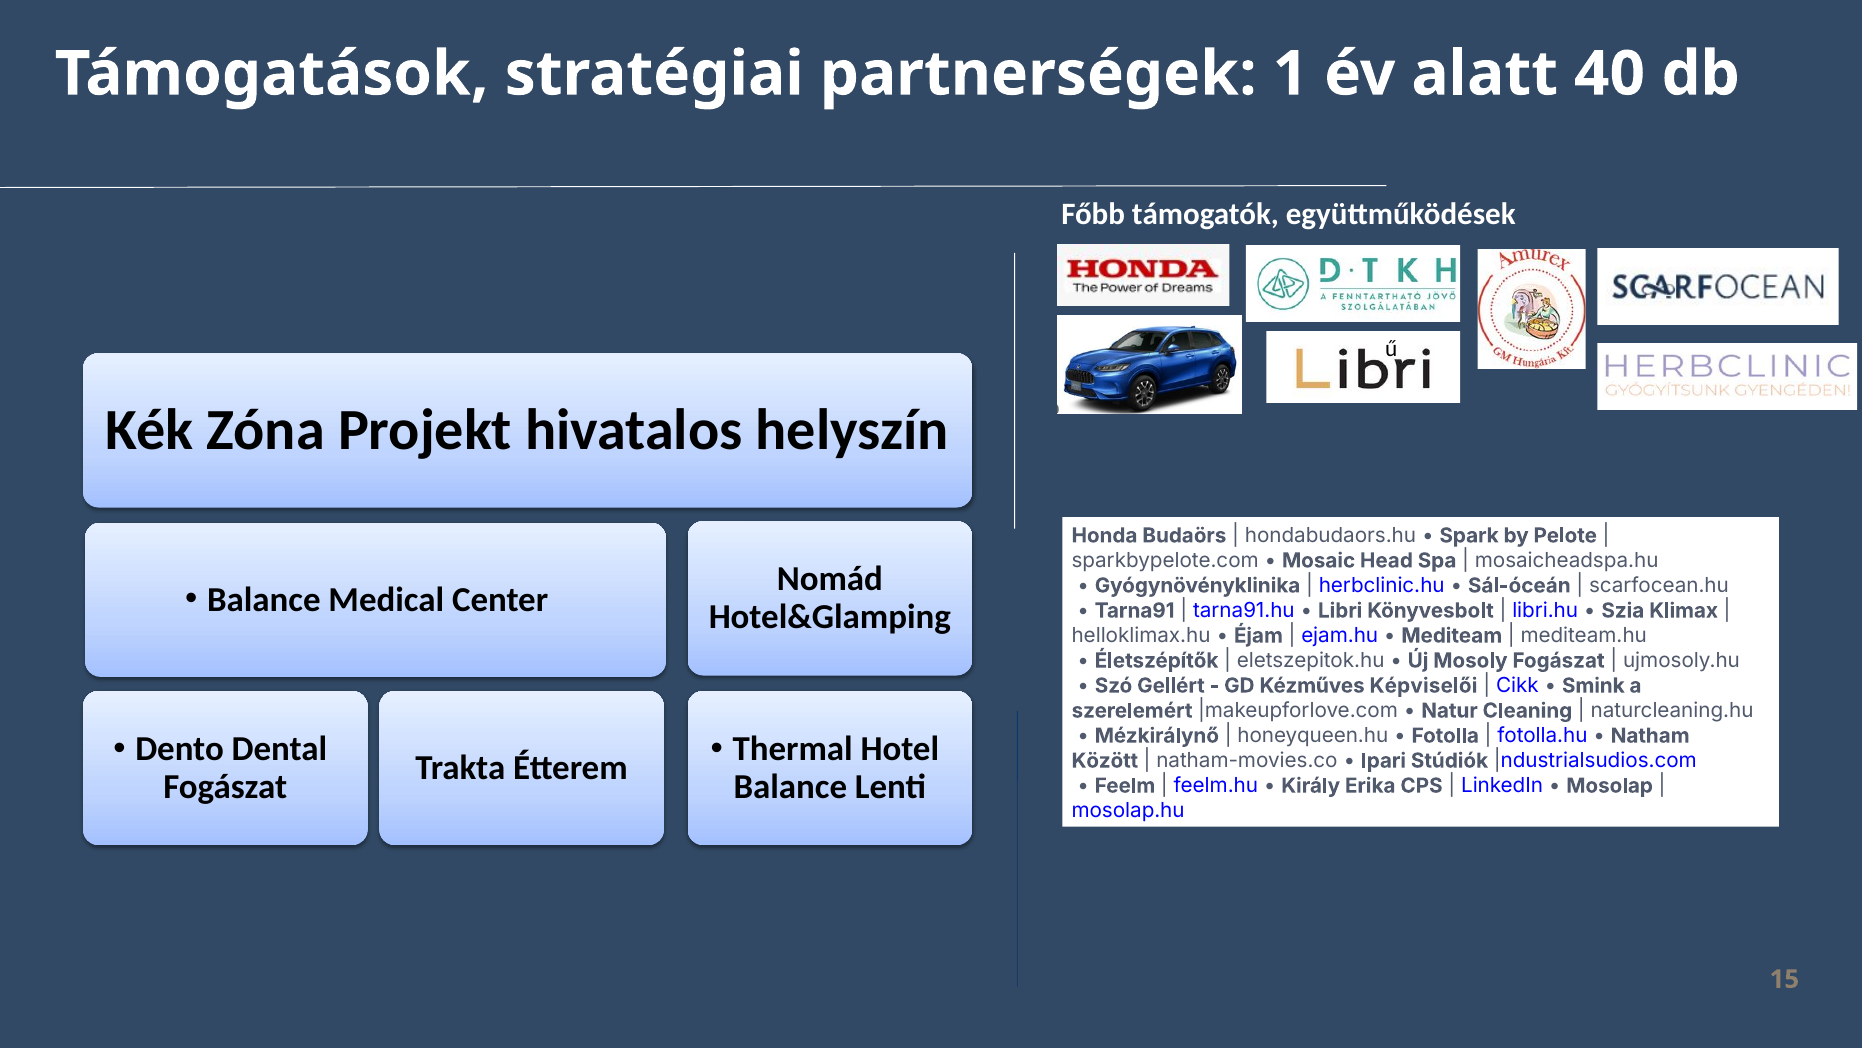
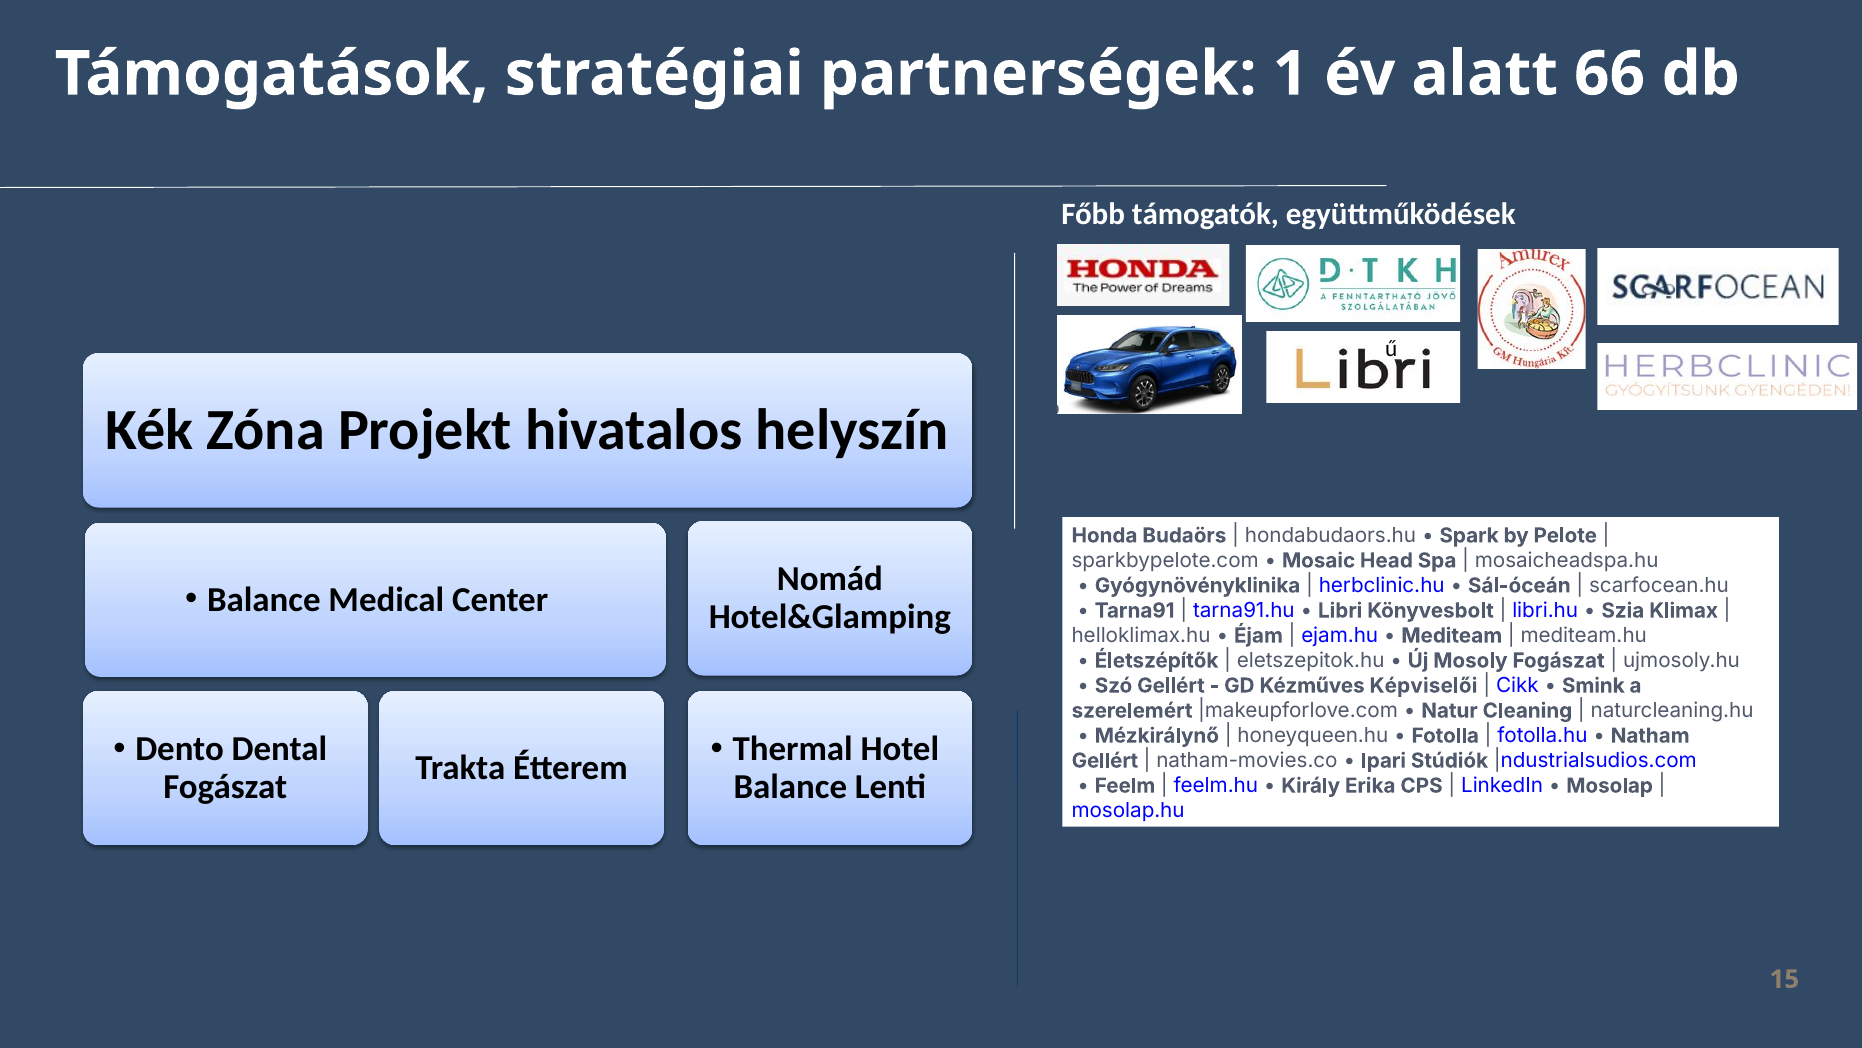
40: 40 -> 66 (1610, 74)
Között: Között -> Gellért (1105, 760)
